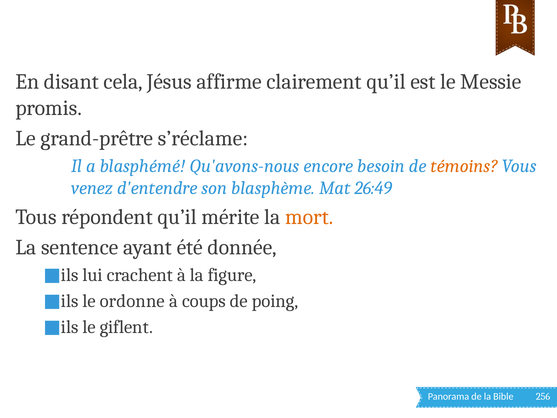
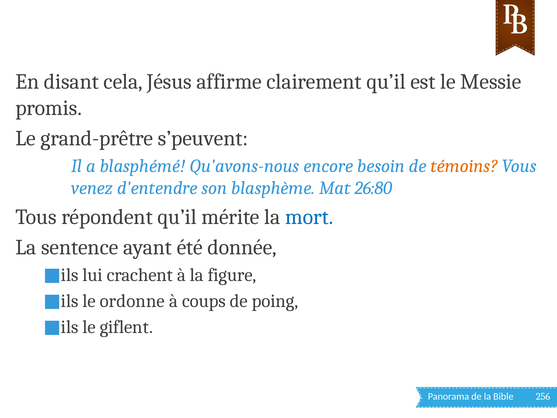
s’réclame: s’réclame -> s’peuvent (203, 138)
26:49: 26:49 -> 26:80 (373, 188)
mort colour: orange -> blue (309, 217)
